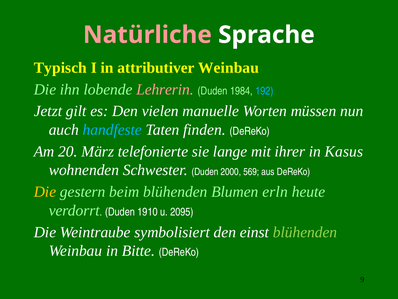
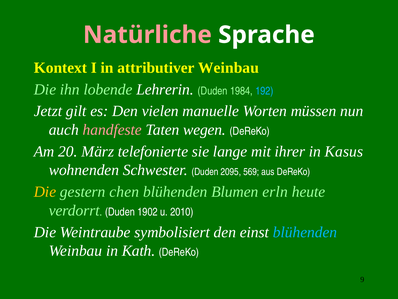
Typisch: Typisch -> Kontext (60, 68)
Lehrerin colour: pink -> white (165, 89)
handfeste colour: light blue -> pink (112, 130)
finden: finden -> wegen (204, 130)
2000: 2000 -> 2095 (231, 172)
beim: beim -> chen (124, 191)
1910: 1910 -> 1902 (148, 212)
2095: 2095 -> 2010 (182, 212)
blühenden colour: light green -> light blue (305, 232)
Bitte: Bitte -> Kath (138, 250)
